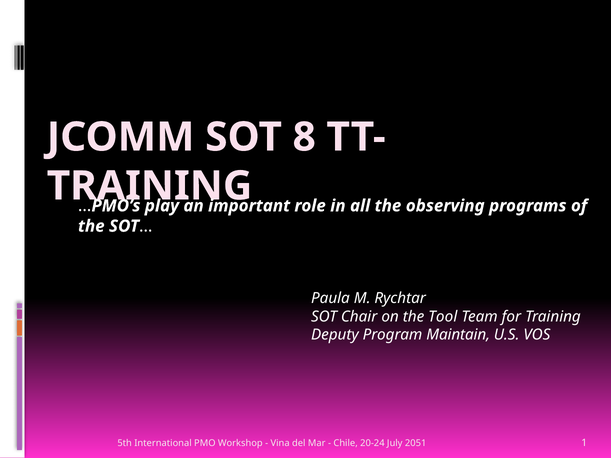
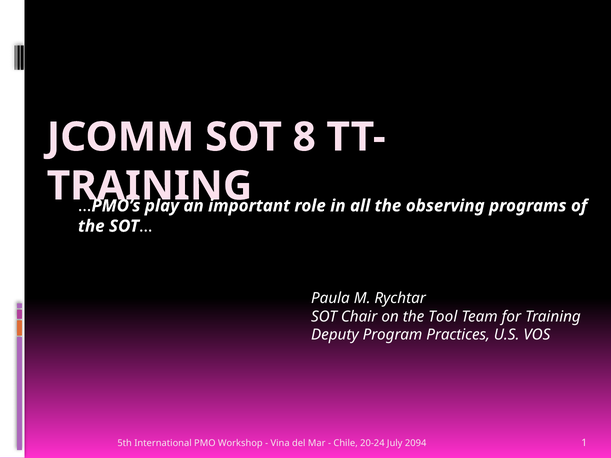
Maintain: Maintain -> Practices (458, 335)
2051: 2051 -> 2094 (416, 444)
